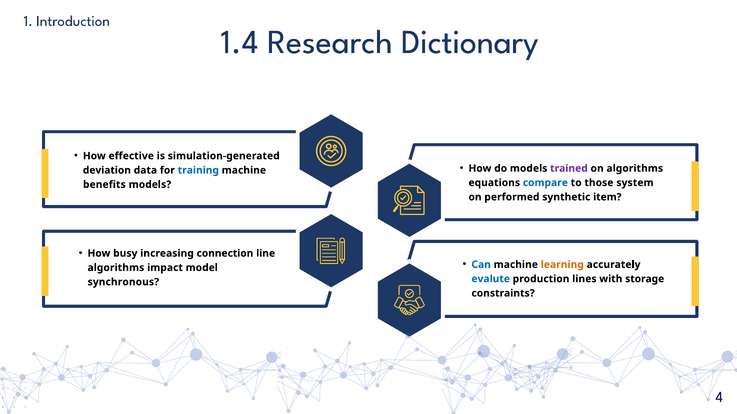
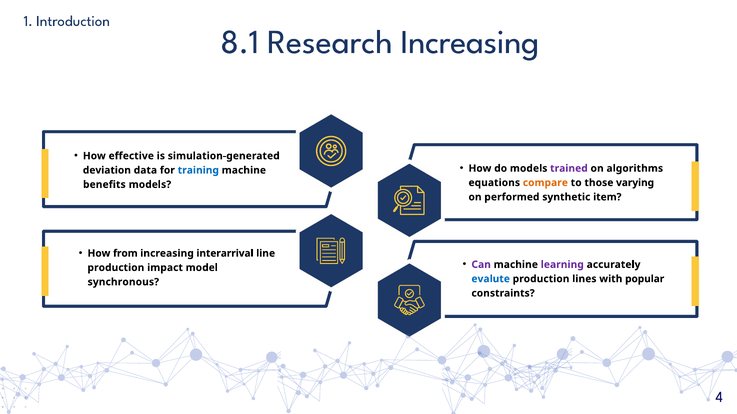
1.4: 1.4 -> 8.1 (240, 42)
Research Dictionary: Dictionary -> Increasing (470, 42)
compare colour: blue -> orange (545, 183)
system: system -> varying (635, 183)
busy: busy -> from (125, 254)
connection: connection -> interarrival (225, 254)
Can colour: blue -> purple (481, 265)
learning colour: orange -> purple (562, 265)
algorithms: algorithms -> production (116, 268)
storage: storage -> popular (645, 279)
